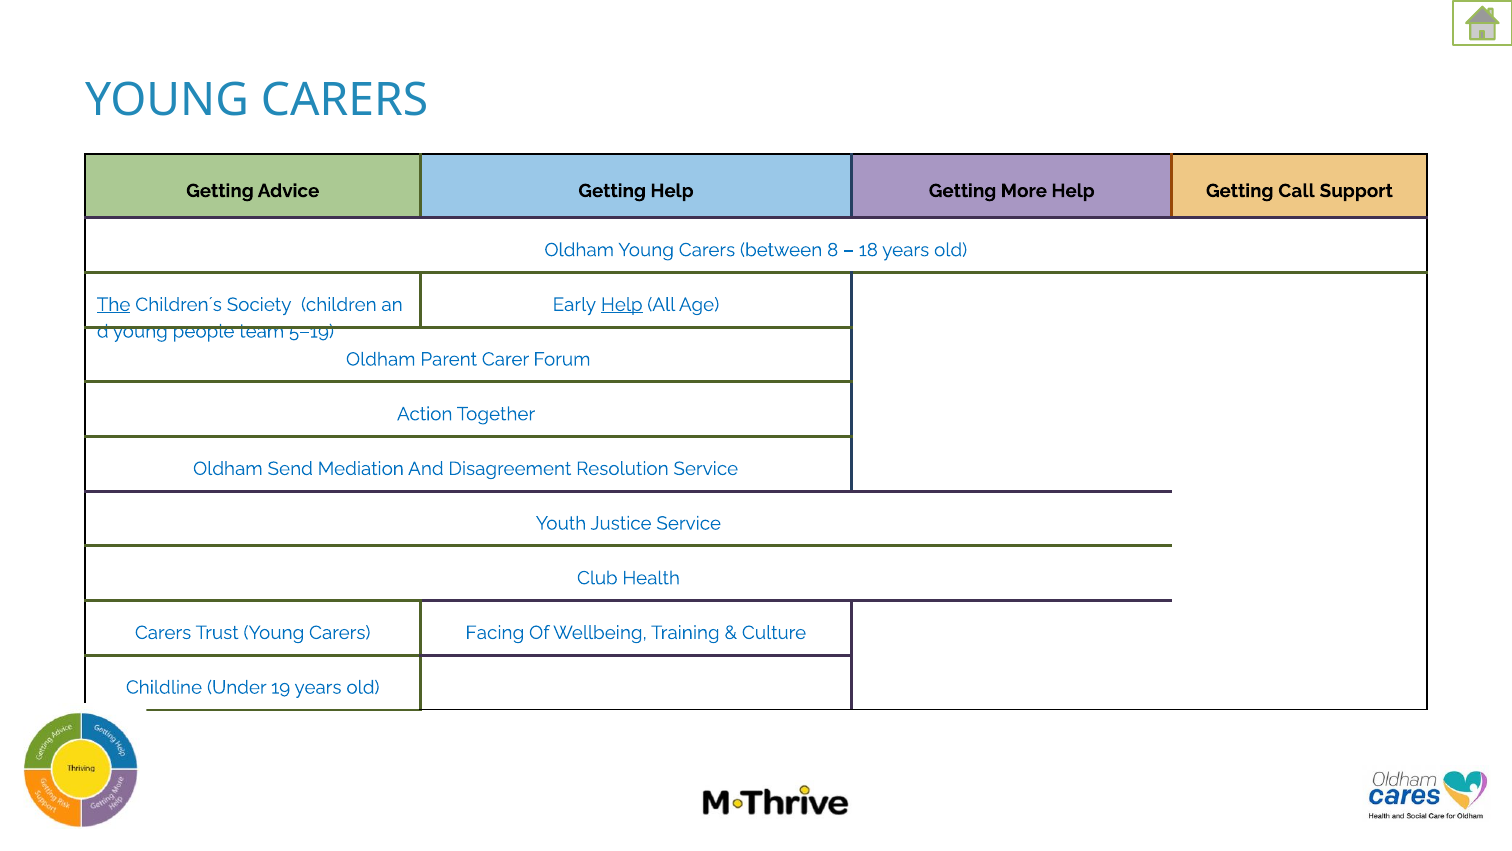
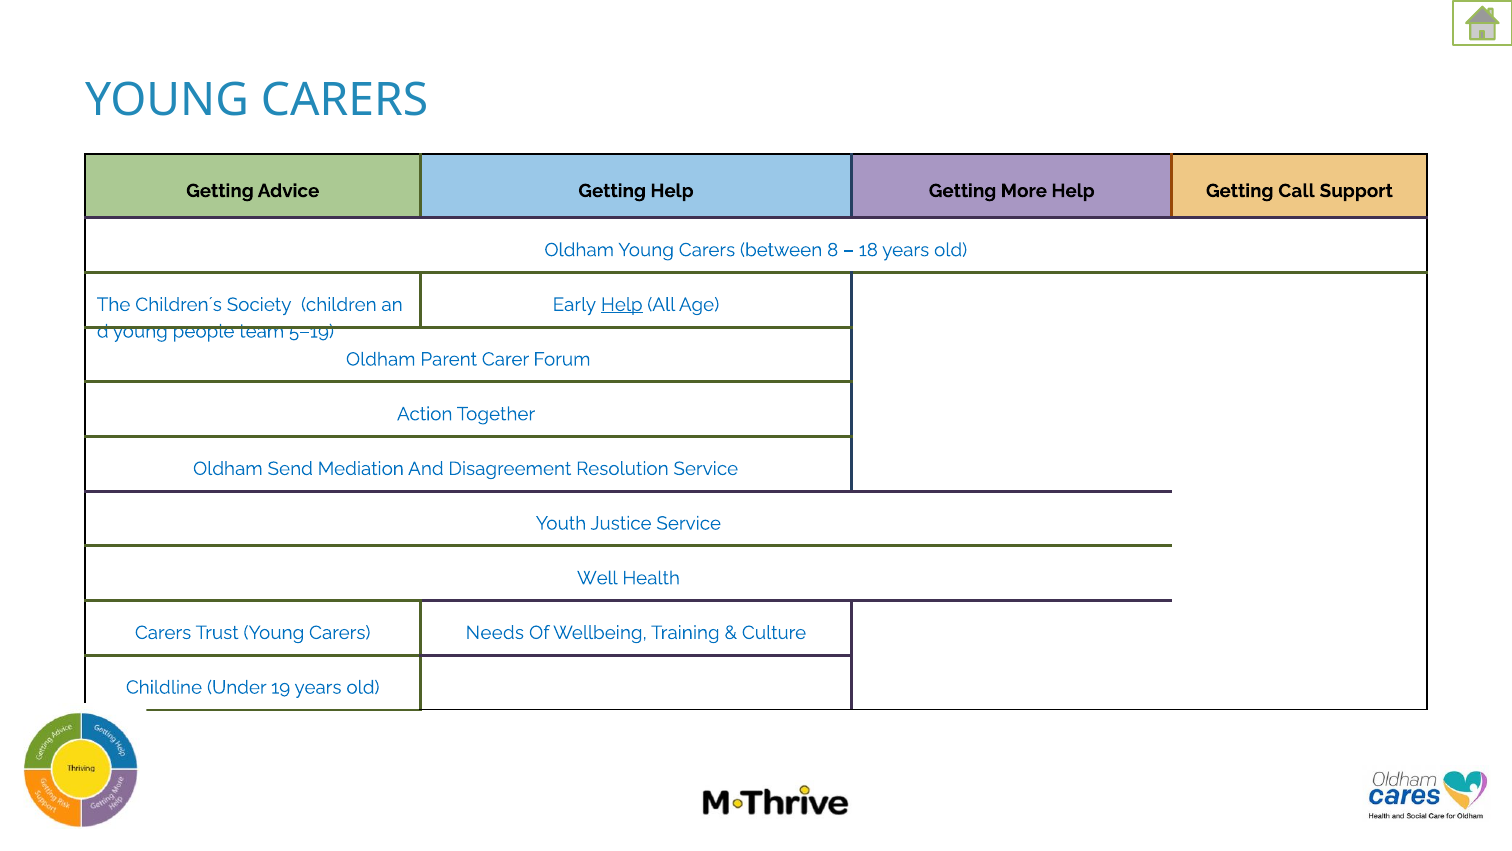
The underline: present -> none (114, 304)
Club: Club -> Well (597, 578)
Facing: Facing -> Needs (495, 632)
